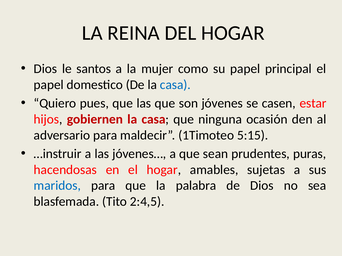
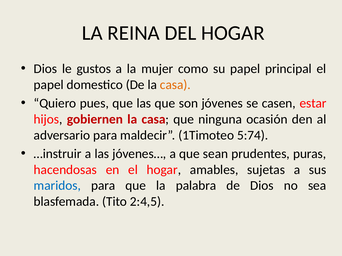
santos: santos -> gustos (94, 69)
casa colour: blue -> orange (175, 85)
5:15: 5:15 -> 5:74 (253, 135)
